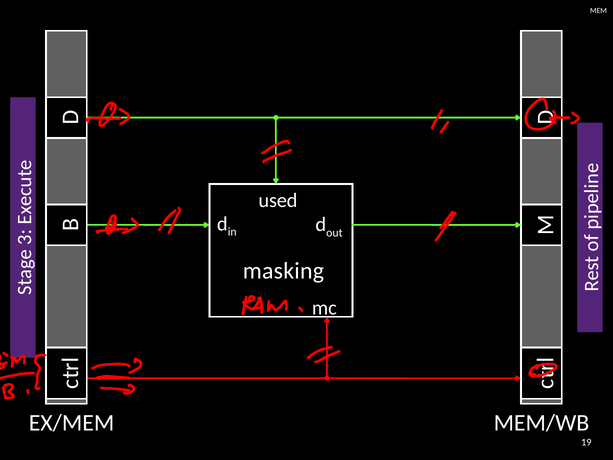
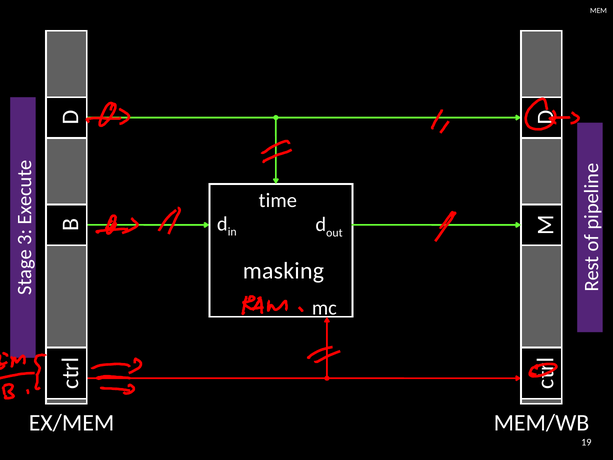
used: used -> time (278, 200)
